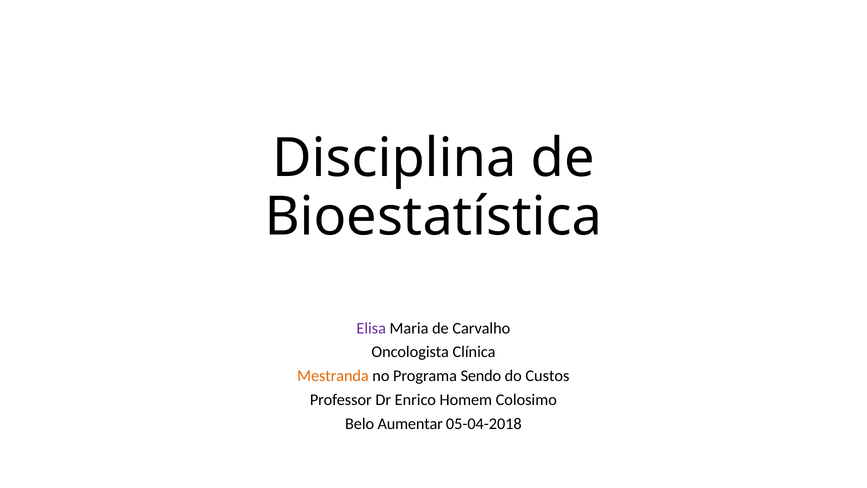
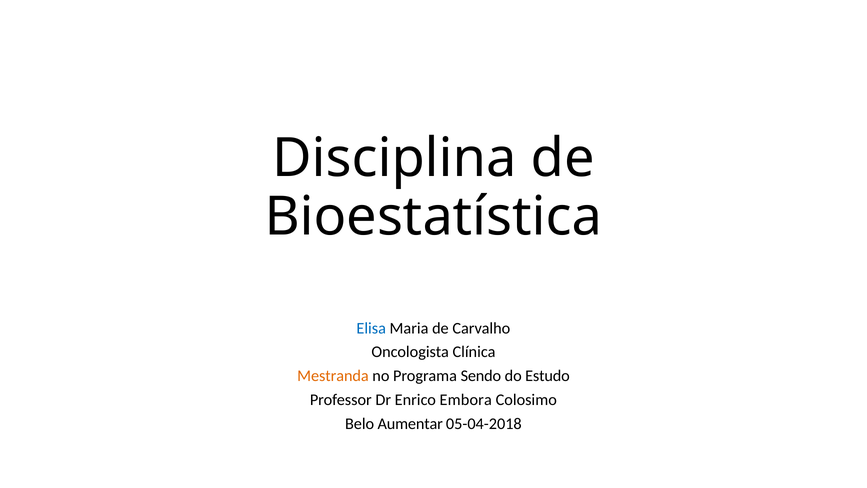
Elisa colour: purple -> blue (371, 328)
Custos: Custos -> Estudo (547, 376)
Homem: Homem -> Embora (466, 400)
